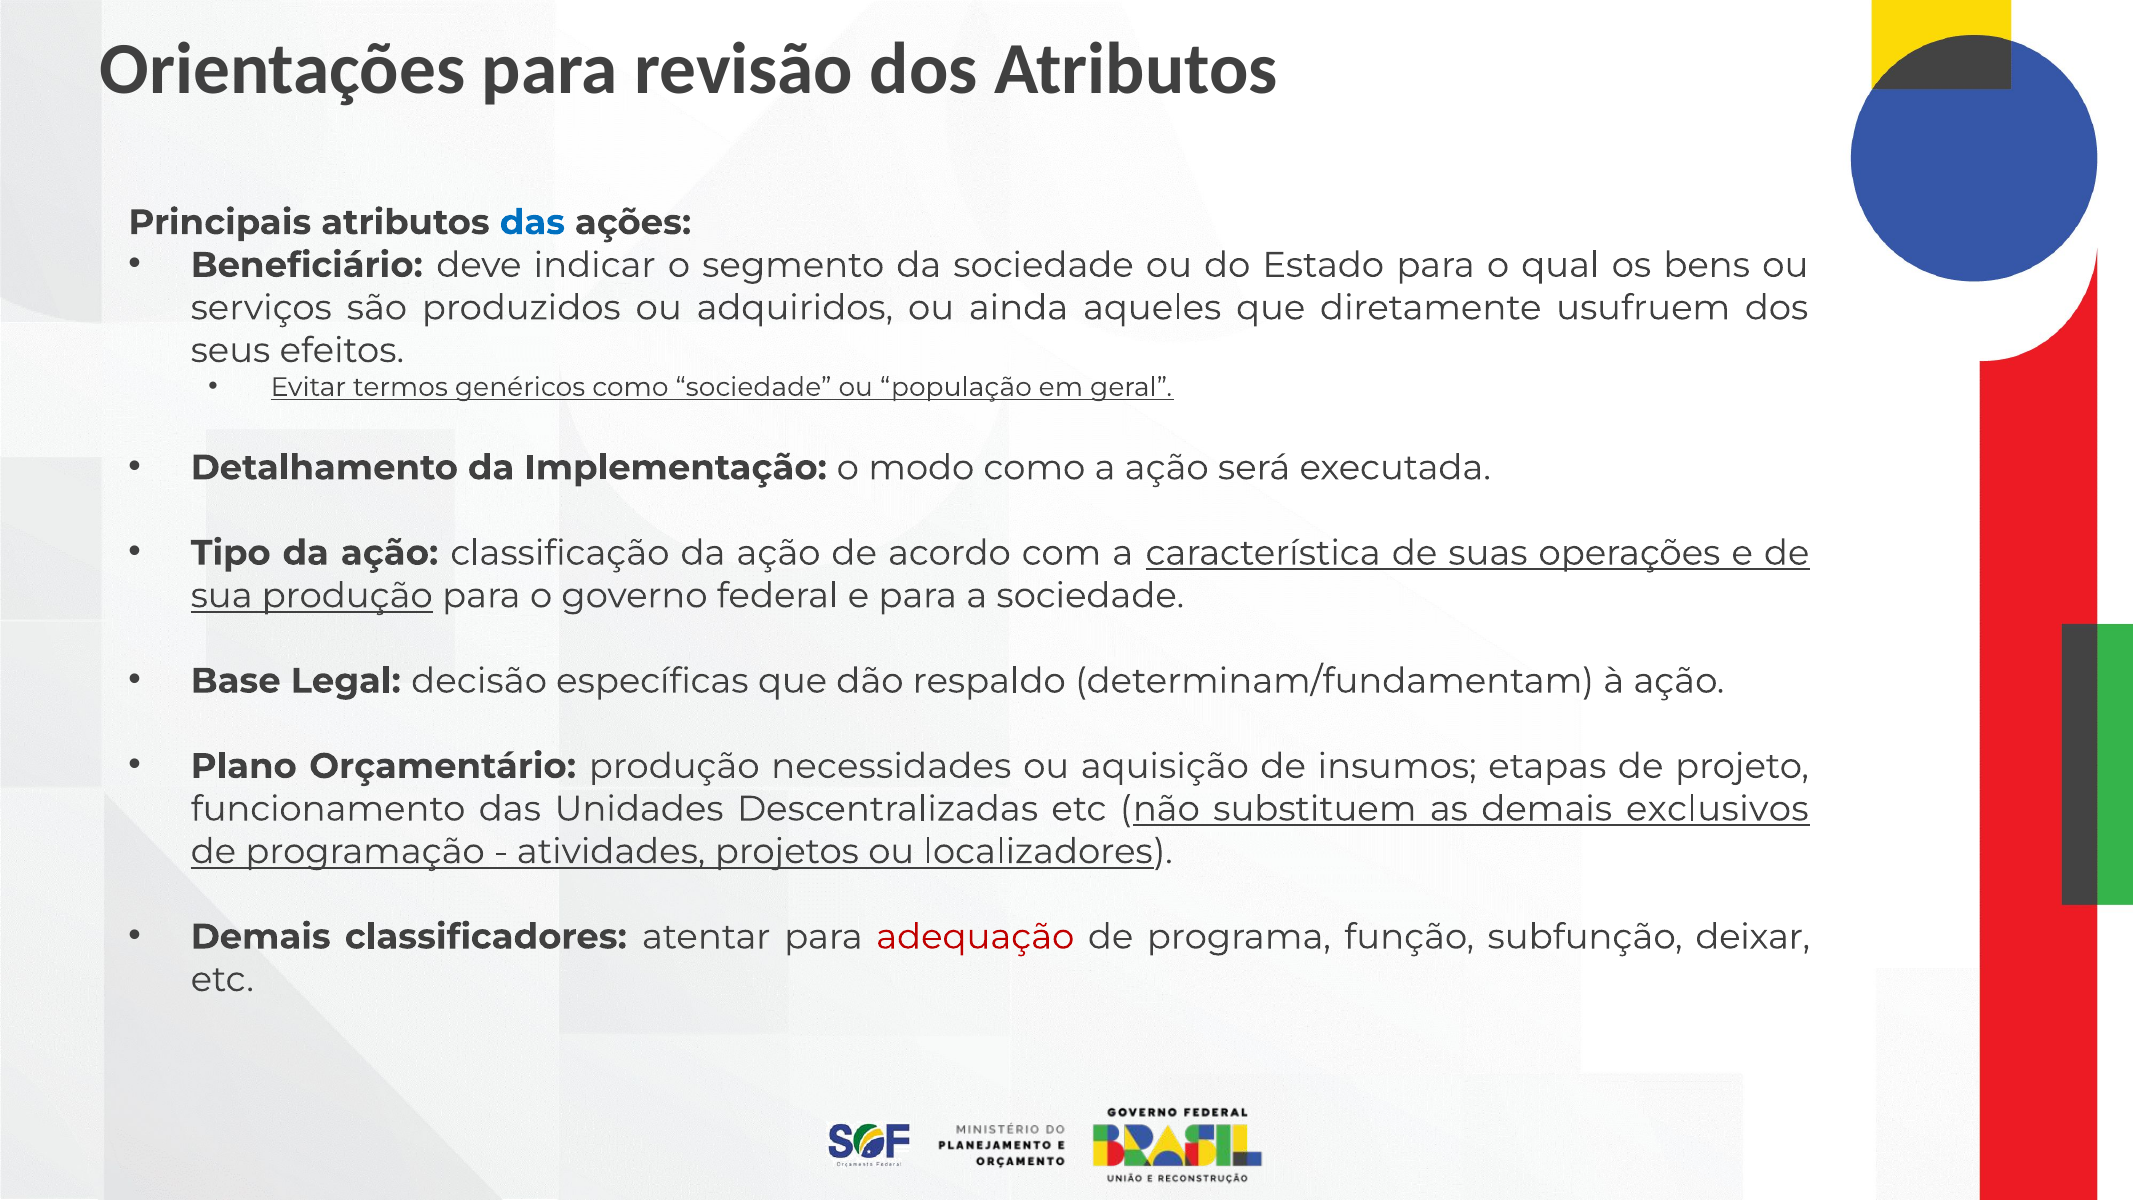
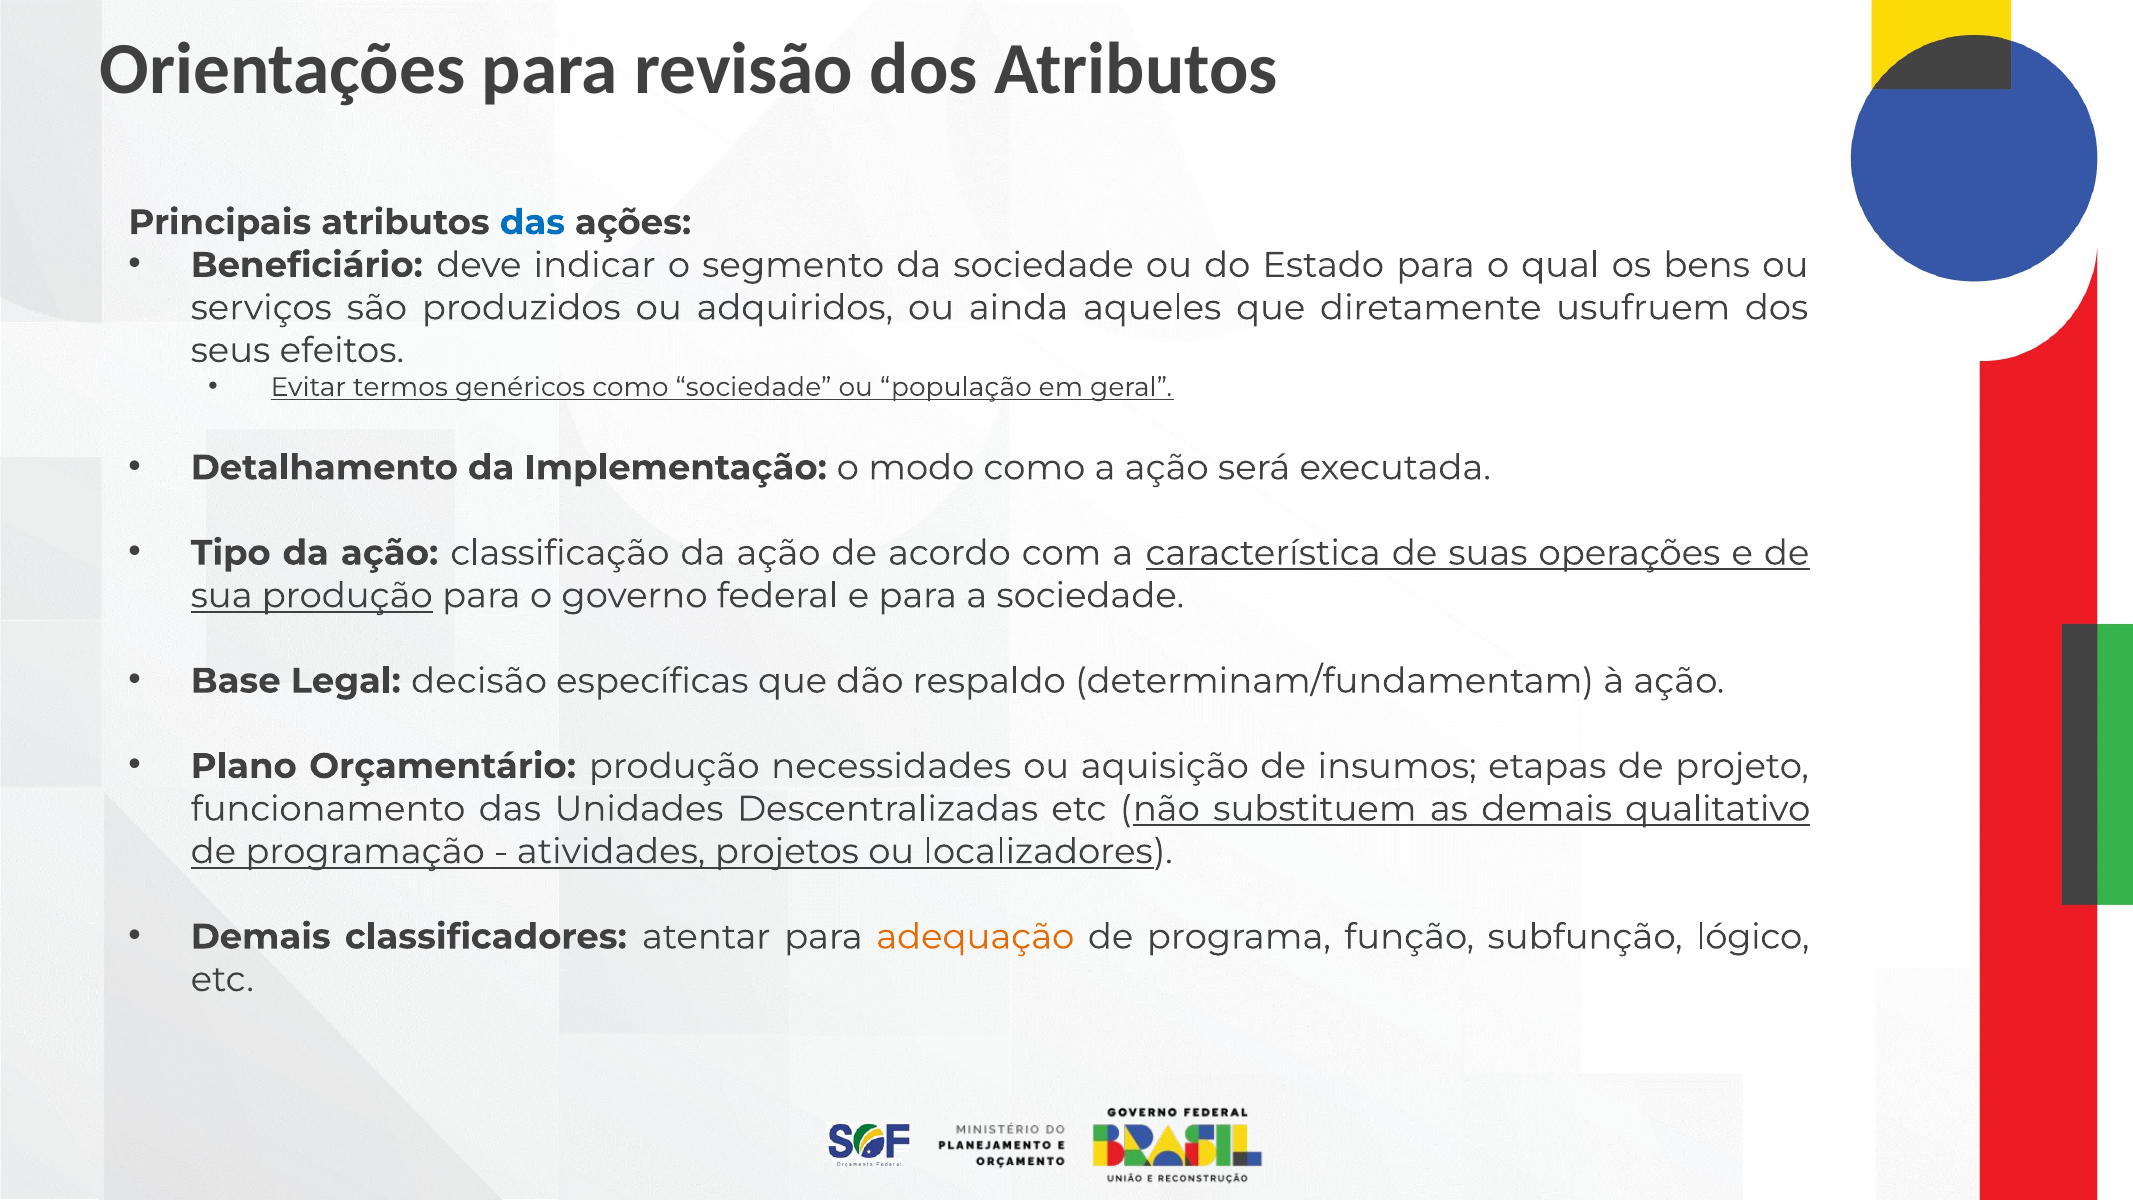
exclusivos: exclusivos -> qualitativo (1718, 809)
adequação colour: red -> orange (975, 937)
deixar: deixar -> lógico (1753, 937)
